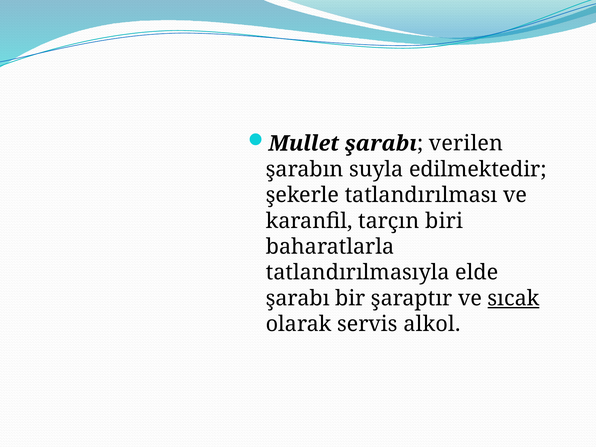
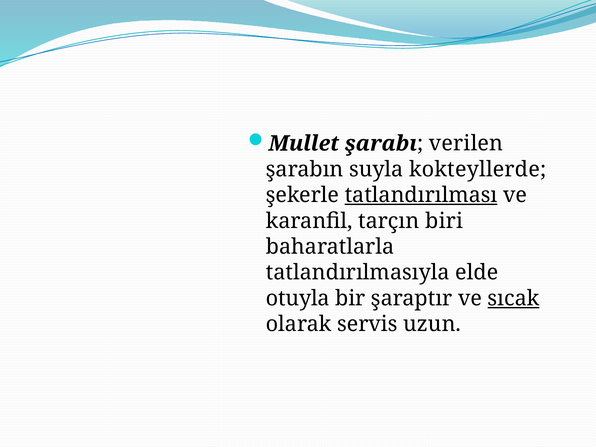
edilmektedir: edilmektedir -> kokteyllerde (478, 169)
tatlandırılması underline: none -> present (421, 195)
şarabı: şarabı -> otuyla (298, 298)
alkol: alkol -> uzun (432, 324)
